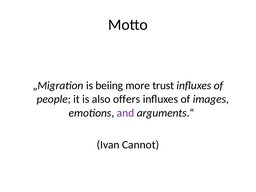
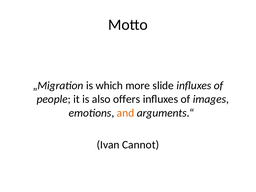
beiing: beiing -> which (109, 86)
trust: trust -> slide (163, 86)
and colour: purple -> orange (126, 113)
